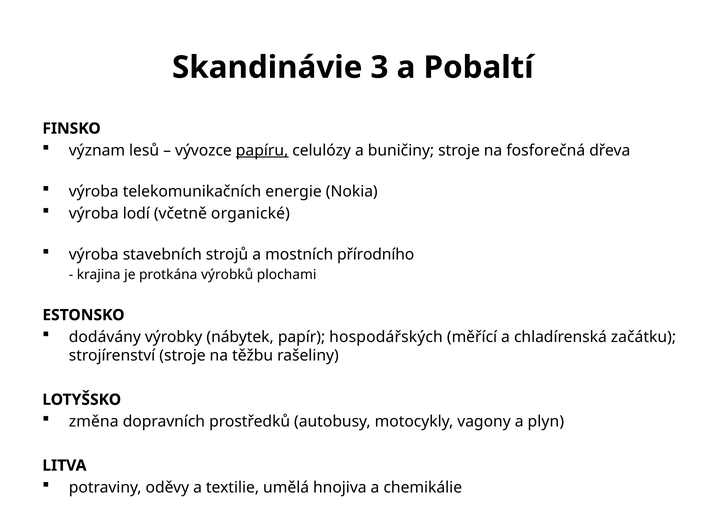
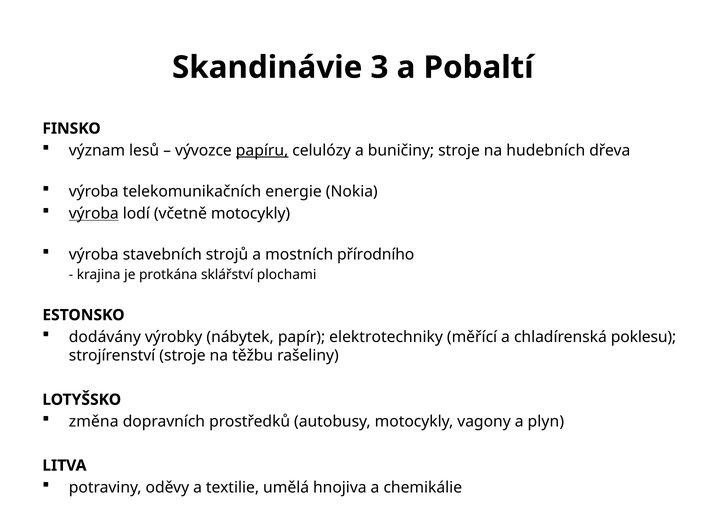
fosforečná: fosforečná -> hudebních (546, 151)
výroba underline: none -> present (94, 214)
včetně organické: organické -> motocykly (251, 214)
výrobků: výrobků -> sklářství (227, 275)
hospodářských: hospodářských -> elektrotechniky (386, 337)
začátku: začátku -> poklesu (644, 337)
